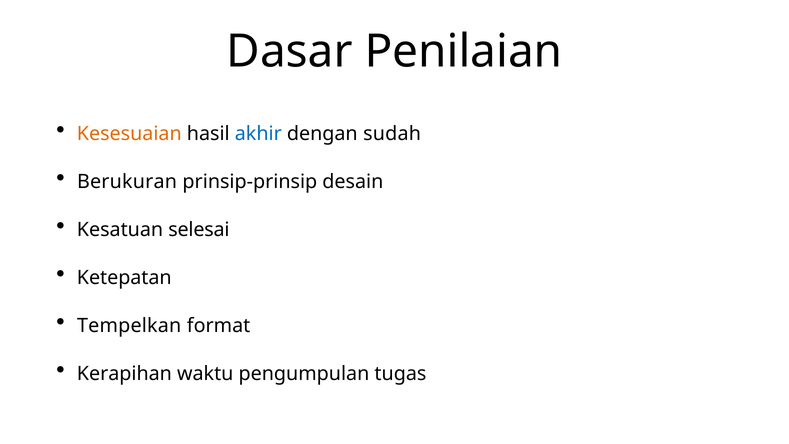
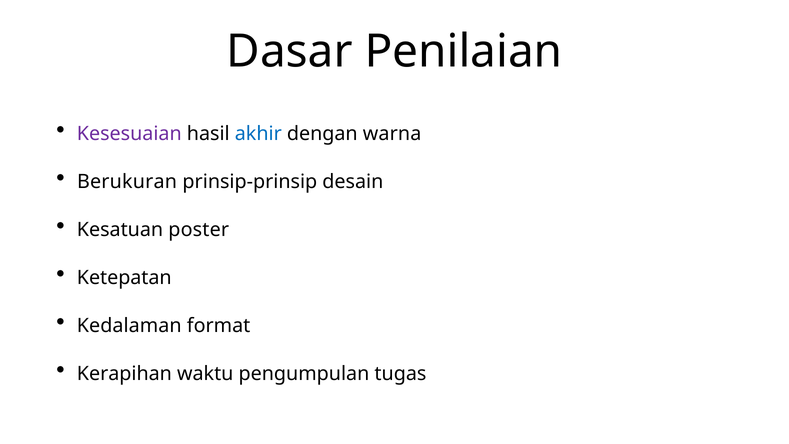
Kesesuaian colour: orange -> purple (129, 134)
sudah: sudah -> warna (392, 134)
selesai: selesai -> poster (199, 230)
Tempelkan: Tempelkan -> Kedalaman (129, 326)
